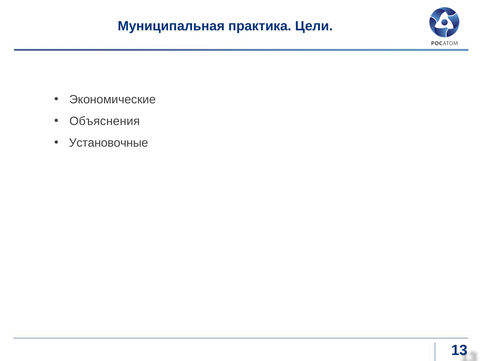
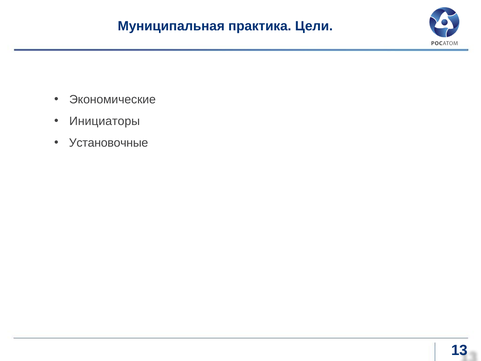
Объяснения: Объяснения -> Инициаторы (105, 121)
